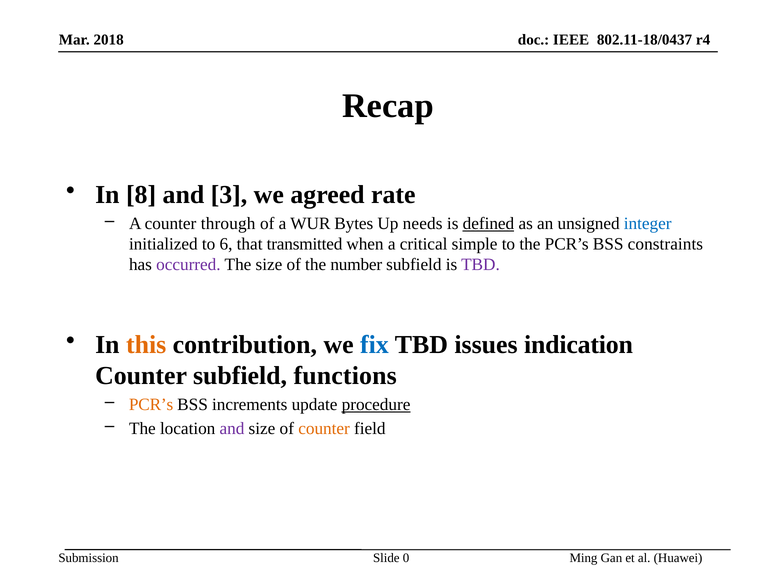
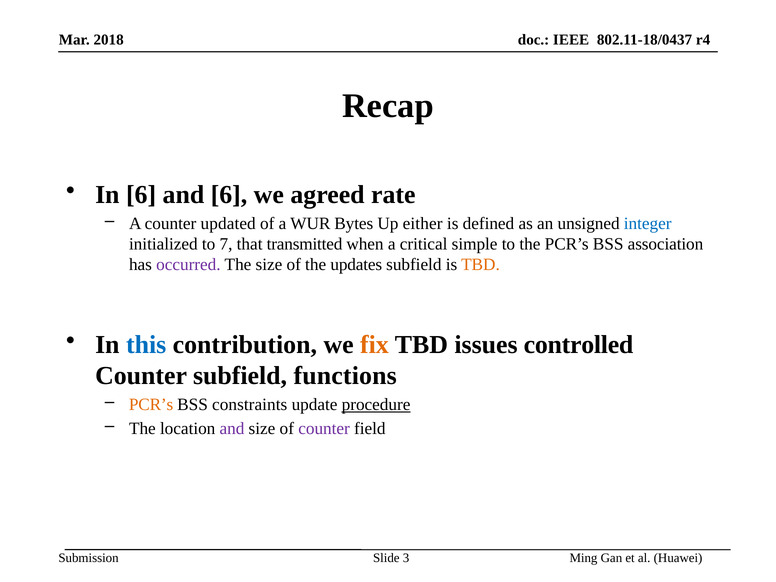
In 8: 8 -> 6 (141, 195)
and 3: 3 -> 6 (229, 195)
through: through -> updated (228, 223)
needs: needs -> either (423, 223)
defined underline: present -> none (488, 223)
6: 6 -> 7 (226, 244)
constraints: constraints -> association (665, 244)
number: number -> updates (356, 265)
TBD colour: purple -> orange (480, 265)
this colour: orange -> blue (146, 345)
fix colour: blue -> orange (374, 345)
indication: indication -> controlled (579, 345)
increments: increments -> constraints (250, 404)
counter colour: orange -> purple (324, 429)
0: 0 -> 3 (406, 558)
